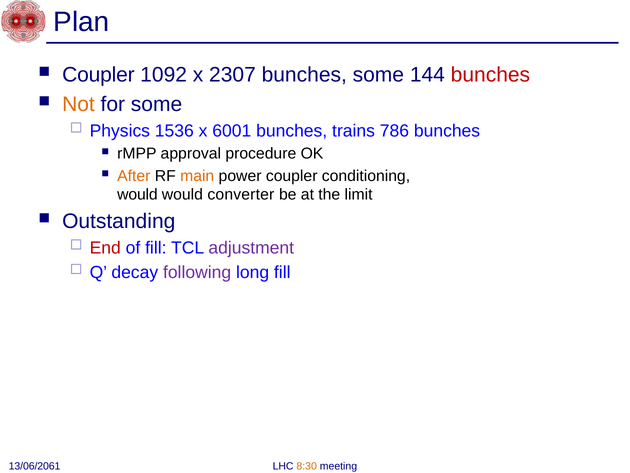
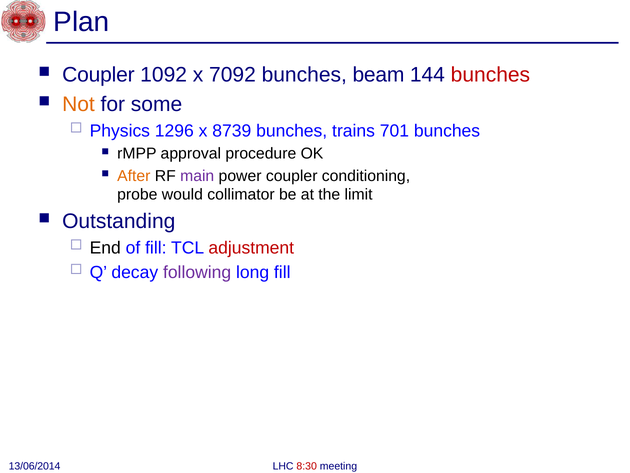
2307: 2307 -> 7092 (232, 75)
bunches some: some -> beam (378, 75)
1536: 1536 -> 1296 (174, 131)
6001: 6001 -> 8739 (232, 131)
786: 786 -> 701 (394, 131)
main colour: orange -> purple (197, 176)
would: would -> probe (137, 195)
converter: converter -> collimator (241, 195)
End colour: red -> black (105, 248)
adjustment colour: purple -> red (251, 248)
13/06/2061: 13/06/2061 -> 13/06/2014 (35, 466)
8:30 colour: orange -> red (307, 466)
